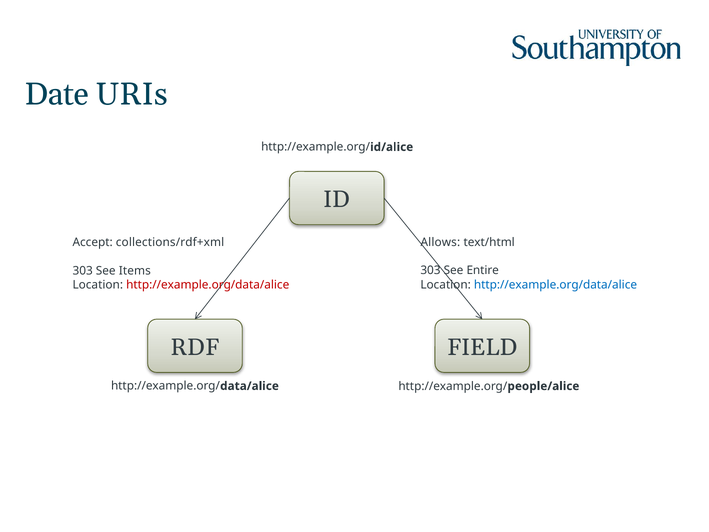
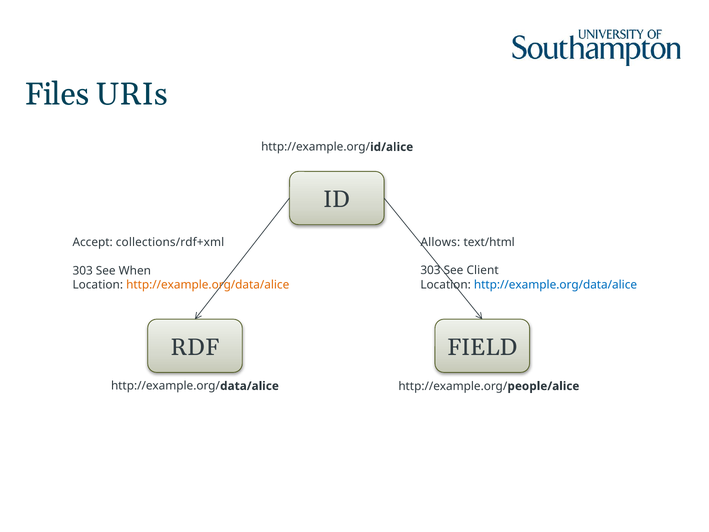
Date: Date -> Files (57, 94)
Entire: Entire -> Client (483, 270)
Items: Items -> When (135, 271)
http://example.org/data/alice colour: red -> orange (208, 285)
